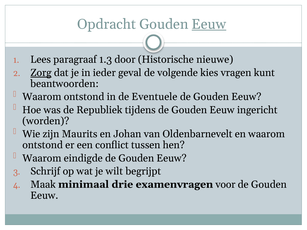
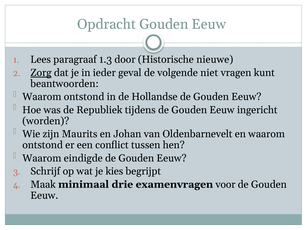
Eeuw underline: present -> none (209, 24)
kies: kies -> niet (209, 73)
Eventuele: Eventuele -> Hollandse (155, 97)
wilt: wilt -> kies (114, 171)
